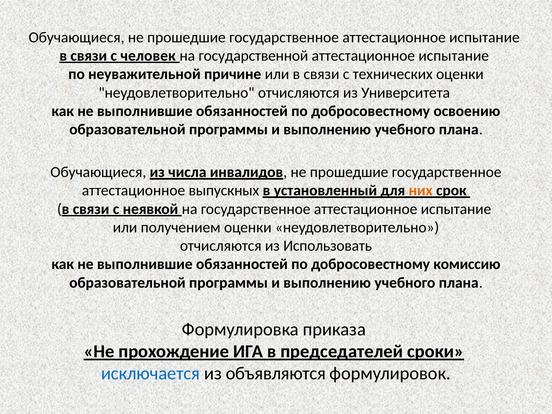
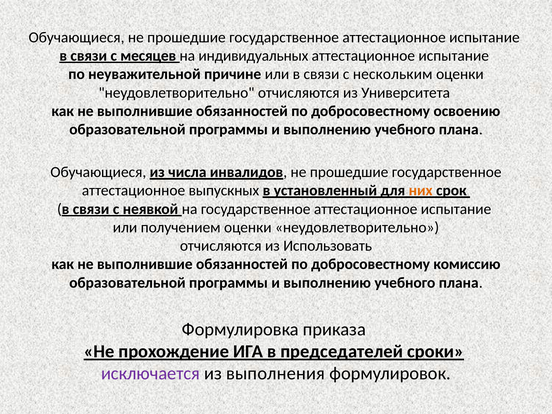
человек: человек -> месяцев (148, 56)
государственной: государственной -> индивидуальных (253, 56)
технических: технических -> нескольким (393, 74)
исключается colour: blue -> purple (151, 374)
объявляются: объявляются -> выполнения (276, 374)
